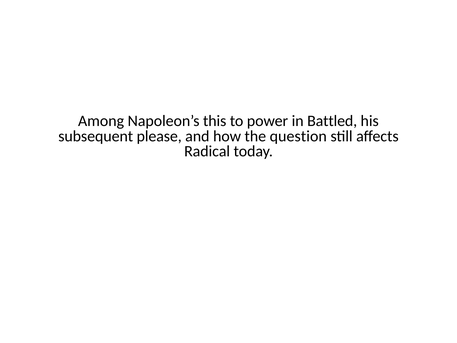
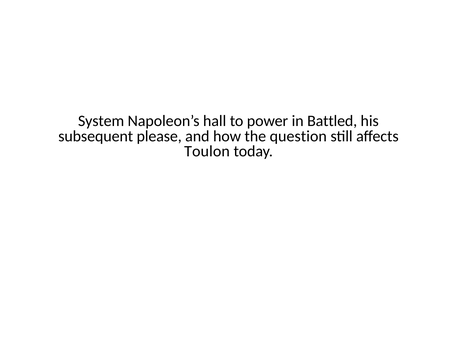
Among: Among -> System (101, 121)
this: this -> hall (215, 121)
Radical: Radical -> Toulon (207, 151)
